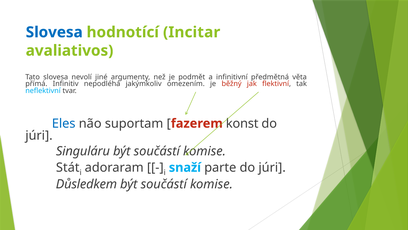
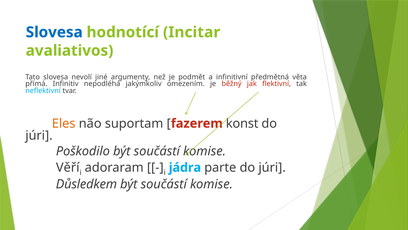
Eles colour: blue -> orange (64, 123)
Singuláru: Singuláru -> Poškodilo (83, 151)
Stát: Stát -> Věří (68, 167)
snaží: snaží -> jádra (185, 167)
